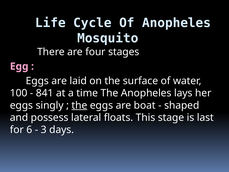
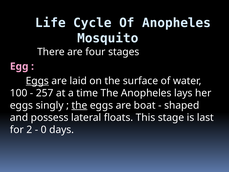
Eggs underline: none -> present (37, 81)
841: 841 -> 257 (45, 93)
6: 6 -> 2 (29, 130)
3: 3 -> 0 (44, 130)
